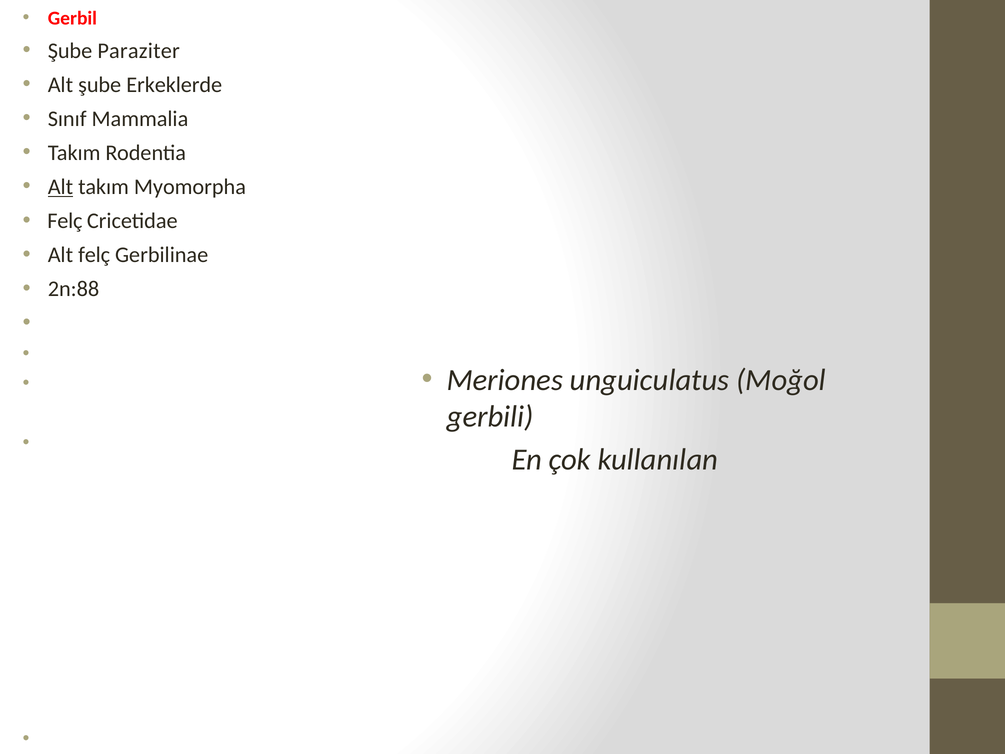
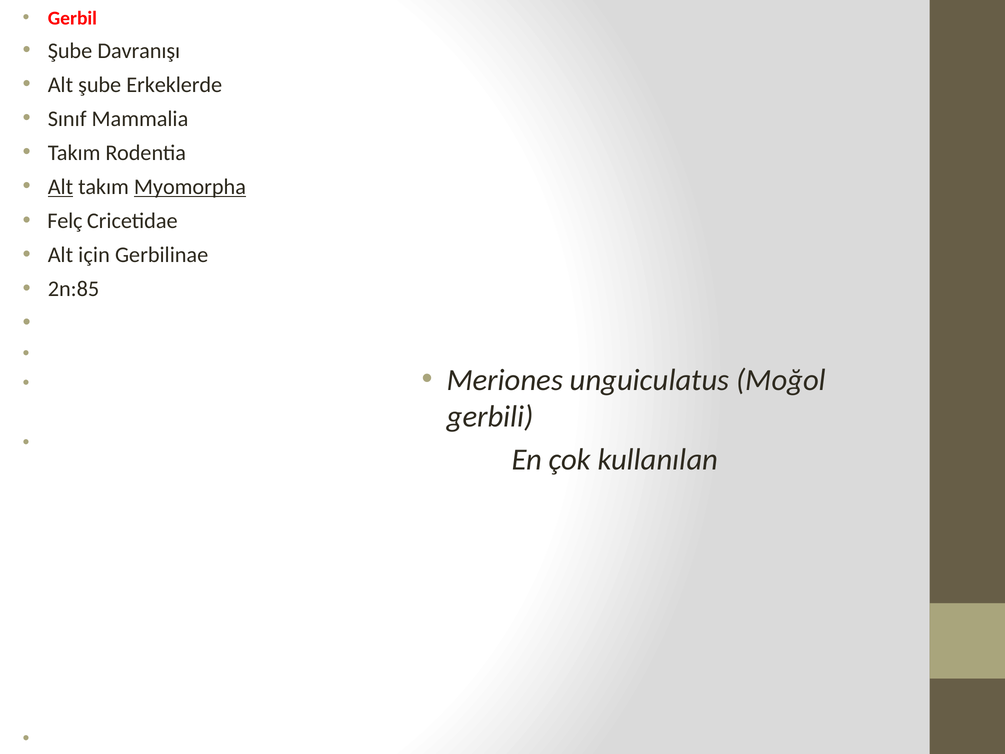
Paraziter: Paraziter -> Davranışı (139, 51)
Myomorpha underline: none -> present (190, 187)
Alt felç: felç -> için (94, 255)
2n:88: 2n:88 -> 2n:85 (73, 289)
